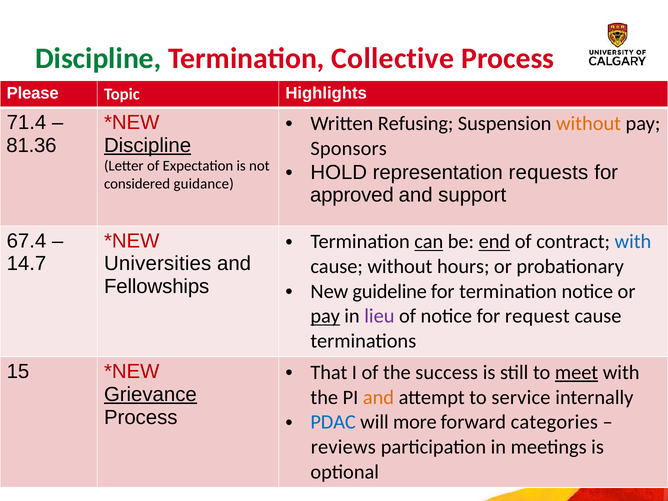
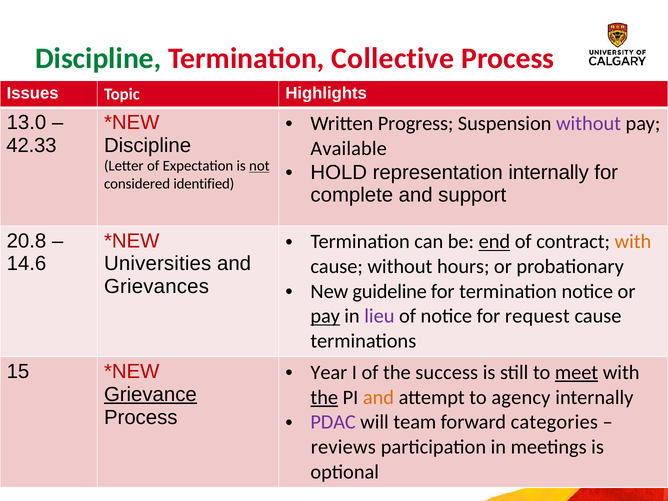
Please: Please -> Issues (33, 93)
71.4: 71.4 -> 13.0 (26, 123)
Refusing: Refusing -> Progress (416, 124)
without colour: orange -> purple (589, 124)
81.36: 81.36 -> 42.33 (31, 146)
Discipline underline: present -> none (148, 146)
Sponsors: Sponsors -> Available (349, 148)
not underline: none -> present (259, 166)
representation requests: requests -> internally (549, 172)
guidance: guidance -> identified (204, 184)
approved: approved -> complete (352, 195)
67.4: 67.4 -> 20.8 (26, 241)
can underline: present -> none (429, 242)
with colour: blue -> orange (633, 242)
14.7: 14.7 -> 14.6 (26, 264)
Fellowships: Fellowships -> Grievances (157, 286)
That: That -> Year (329, 373)
the underline: none -> present (324, 397)
service: service -> agency (521, 397)
PDAC colour: blue -> purple (333, 422)
more: more -> team (415, 422)
